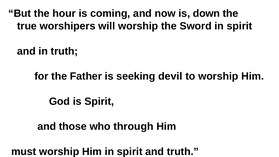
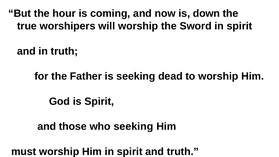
devil: devil -> dead (170, 76)
who through: through -> seeking (133, 126)
